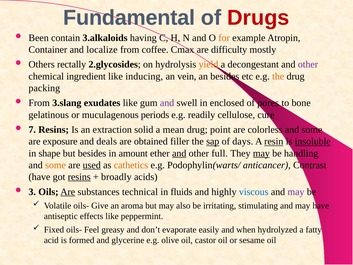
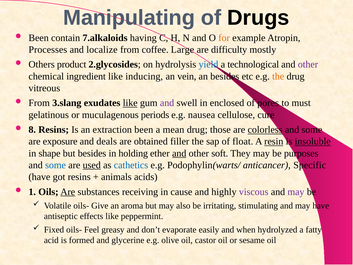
Fundamental: Fundamental -> Manipulating (129, 18)
Drugs colour: red -> black (258, 18)
3.alkaloids: 3.alkaloids -> 7.alkaloids (105, 38)
Container: Container -> Processes (48, 50)
Cmax: Cmax -> Large (182, 50)
rectally: rectally -> product (72, 64)
yield colour: orange -> blue (208, 64)
decongestant: decongestant -> technological (253, 64)
packing: packing -> vitreous (44, 88)
like underline: none -> present (130, 103)
bone: bone -> must (301, 103)
readily: readily -> nausea (202, 115)
7: 7 -> 8 (32, 130)
extraction solid: solid -> been (144, 130)
point: point -> those (220, 130)
colorless underline: none -> present (265, 130)
sap underline: present -> none (213, 141)
days: days -> float (243, 141)
amount: amount -> holding (133, 153)
full: full -> soft (220, 153)
may underline: present -> none (261, 153)
handling: handling -> purposes (301, 153)
some colour: orange -> blue (56, 165)
cathetics colour: orange -> blue (131, 165)
Contrast: Contrast -> Specific (310, 165)
resins underline: present -> none (79, 177)
broadly: broadly -> animals (116, 177)
3: 3 -> 1 (32, 192)
technical: technical -> receiving (140, 192)
fluids: fluids -> cause (181, 192)
viscous colour: blue -> purple (254, 192)
